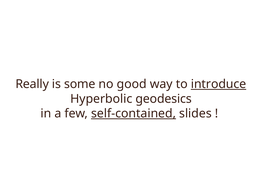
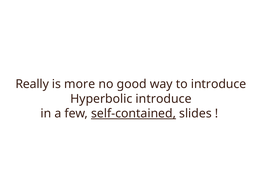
some: some -> more (80, 84)
introduce underline: present -> none (219, 84)
Hyperbolic geodesics: geodesics -> introduce (164, 99)
